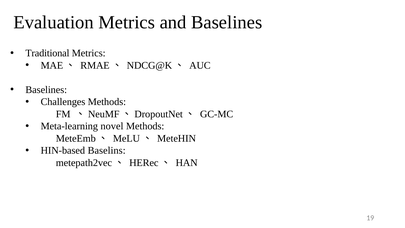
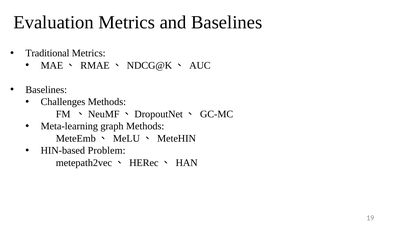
novel: novel -> graph (112, 126)
Baselins: Baselins -> Problem (107, 150)
